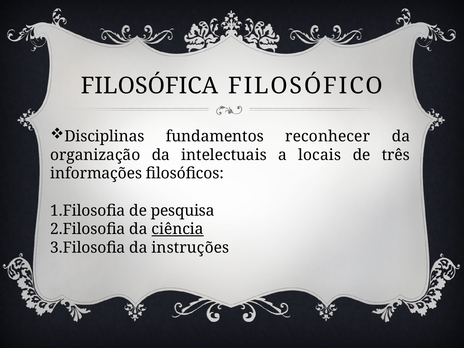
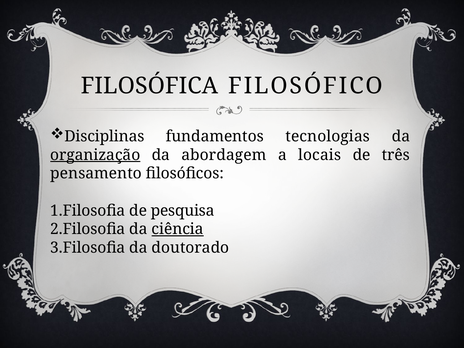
reconhecer: reconhecer -> tecnologias (328, 136)
organização underline: none -> present (95, 155)
intelectuais: intelectuais -> abordagem (224, 155)
informações: informações -> pensamento (96, 174)
instruções: instruções -> doutorado (190, 248)
